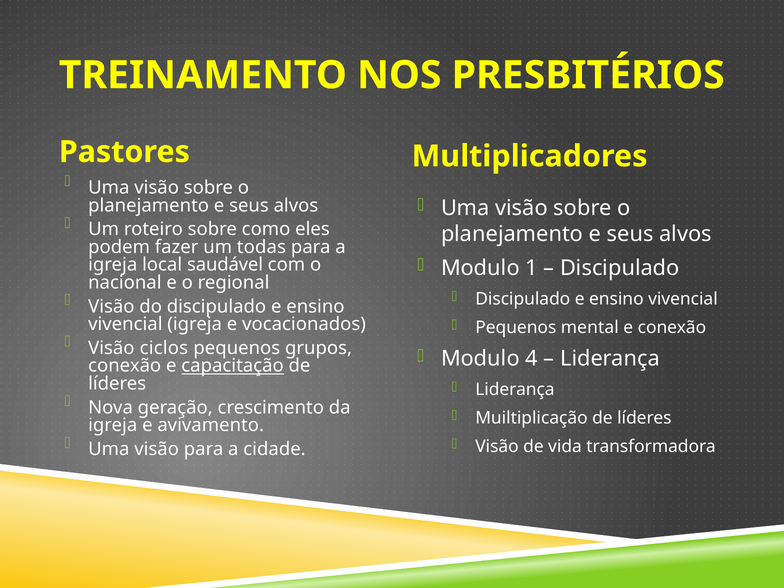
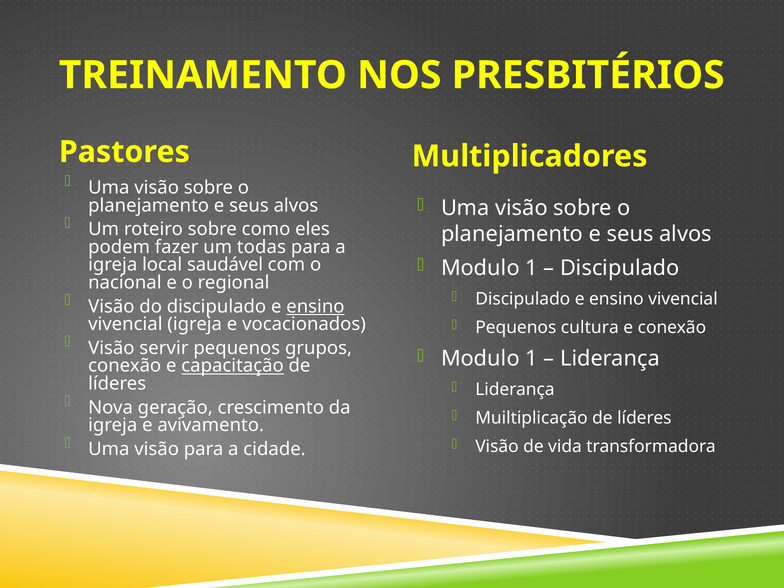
ensino underline: none -> present (315, 306)
mental: mental -> cultura (590, 327)
ciclos: ciclos -> servir (164, 348)
4: 4 -> 1 (532, 359)
